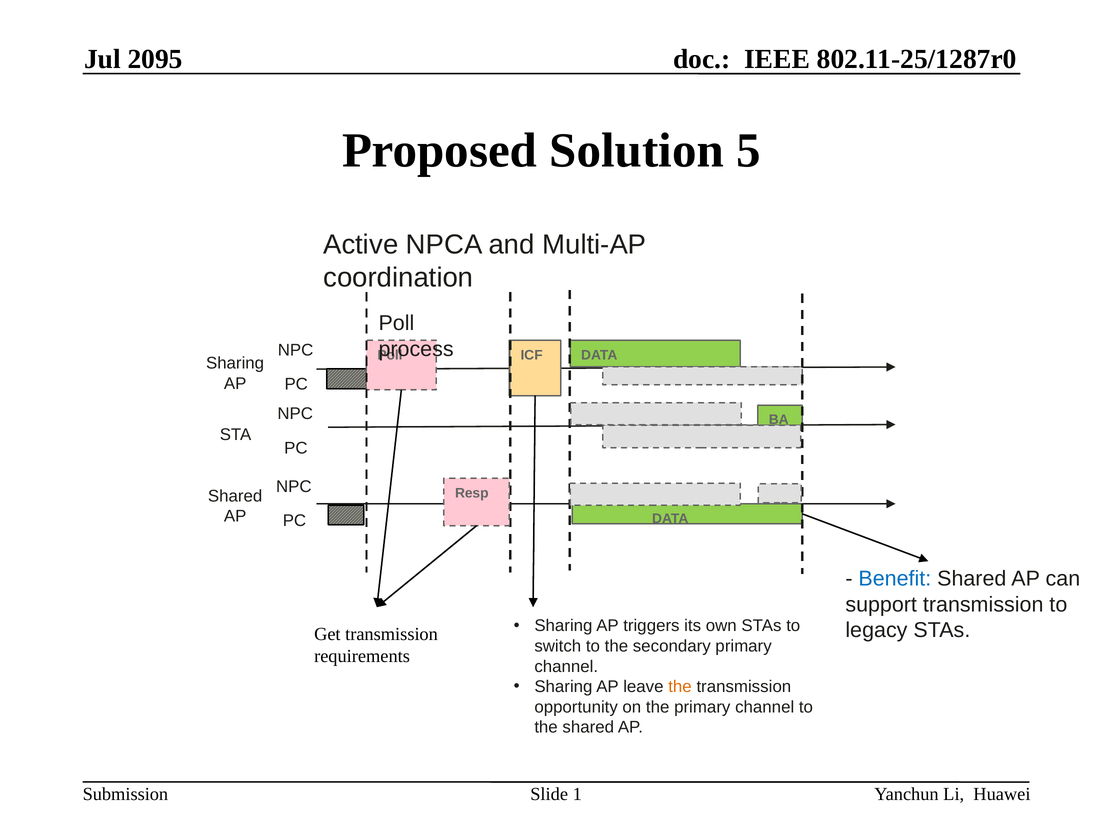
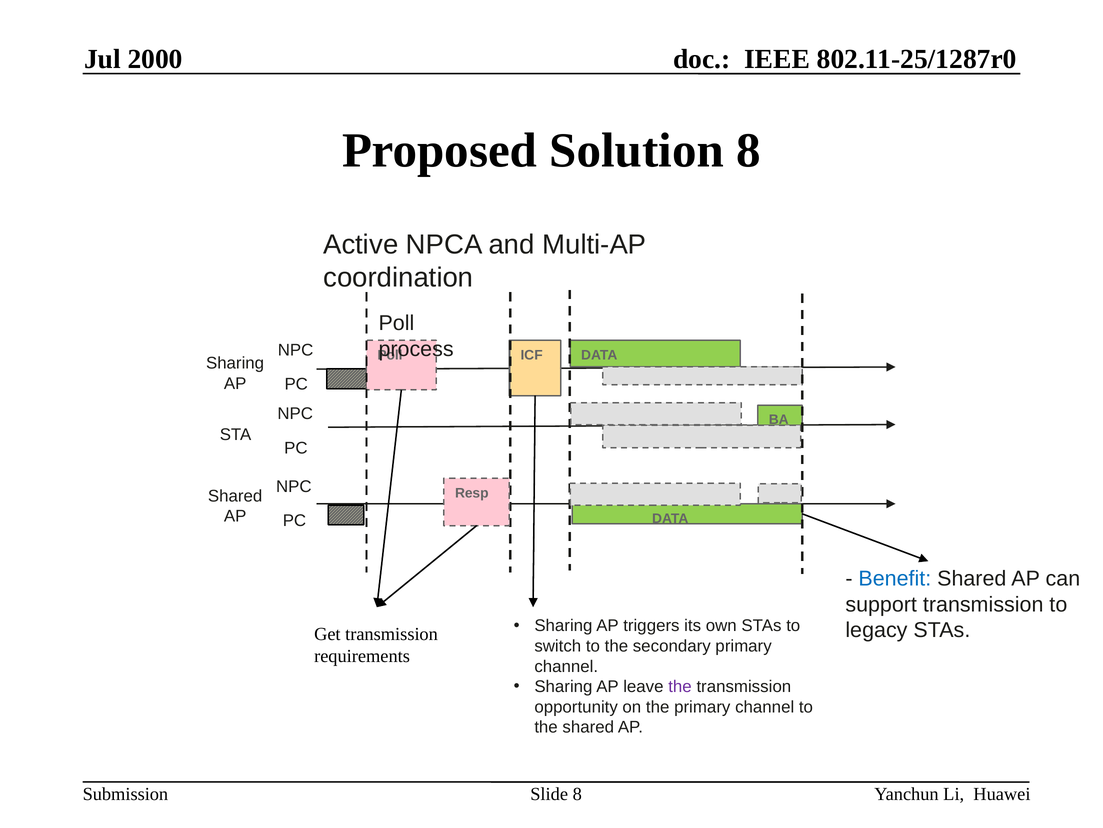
2095: 2095 -> 2000 (155, 59)
Solution 5: 5 -> 8 (748, 150)
the colour: orange -> purple (680, 686)
Slide 1: 1 -> 8 (577, 793)
